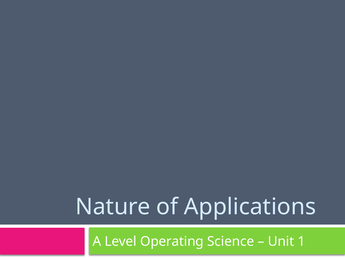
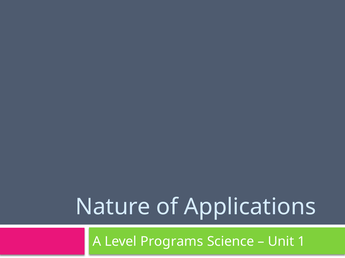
Operating: Operating -> Programs (172, 242)
